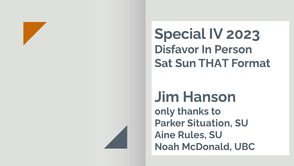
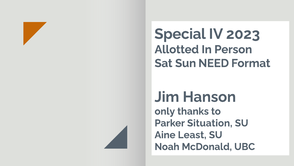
Disfavor: Disfavor -> Allotted (177, 49)
THAT: THAT -> NEED (214, 63)
Rules: Rules -> Least (192, 134)
